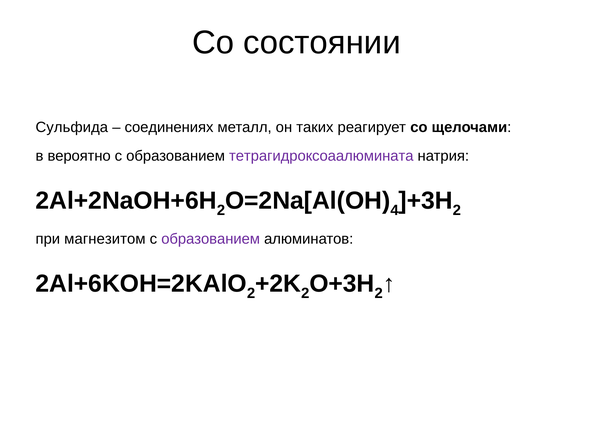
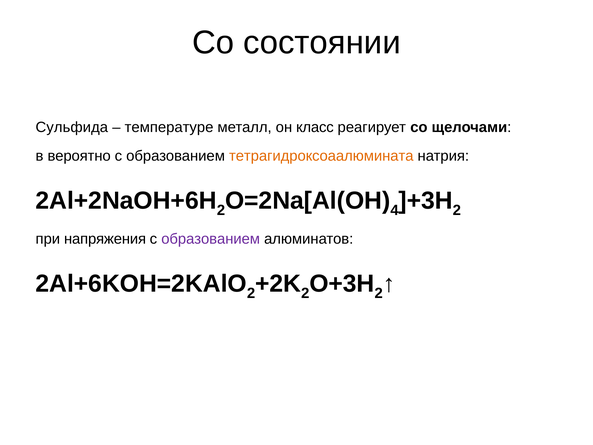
соединениях: соединениях -> температуре (169, 127)
таких: таких -> класс (315, 127)
тетрагидроксоаалюмината colour: purple -> orange (321, 156)
магнезитом: магнезитом -> напряжения (105, 239)
